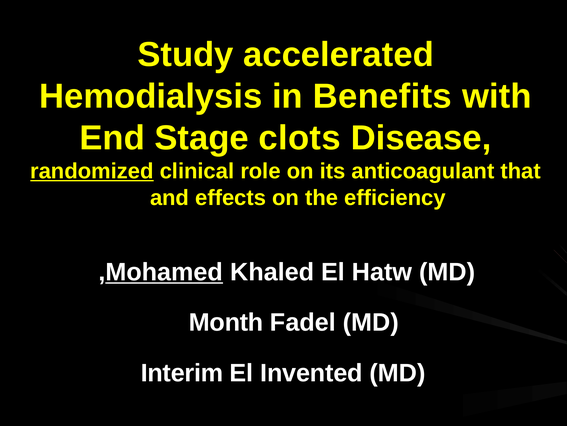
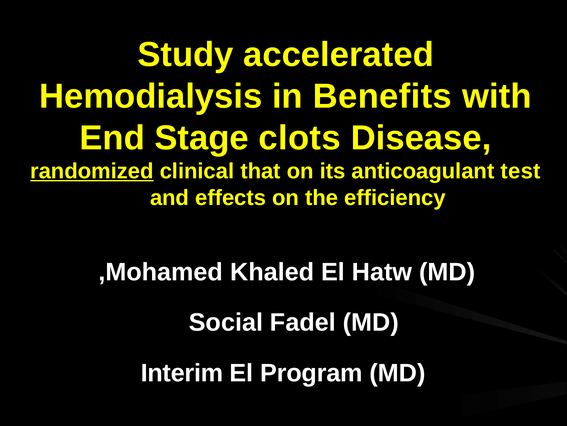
role: role -> that (261, 171)
that: that -> test (521, 171)
Mohamed underline: present -> none (164, 272)
Month: Month -> Social (226, 322)
Invented: Invented -> Program (311, 372)
